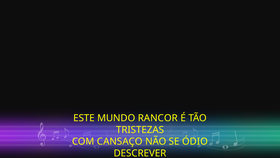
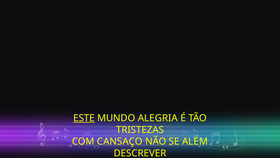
ESTE underline: none -> present (84, 118)
RANCOR: RANCOR -> ALEGRIA (158, 118)
ÓDIO: ÓDIO -> ALÉM (195, 141)
